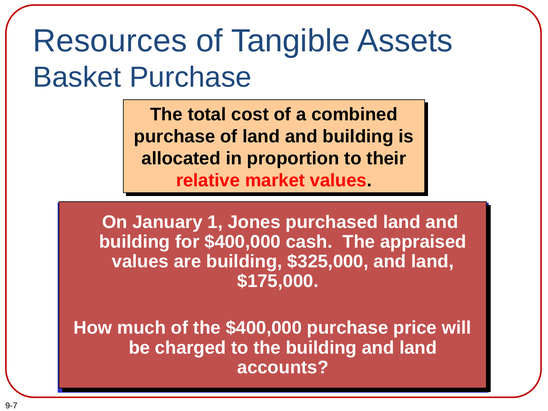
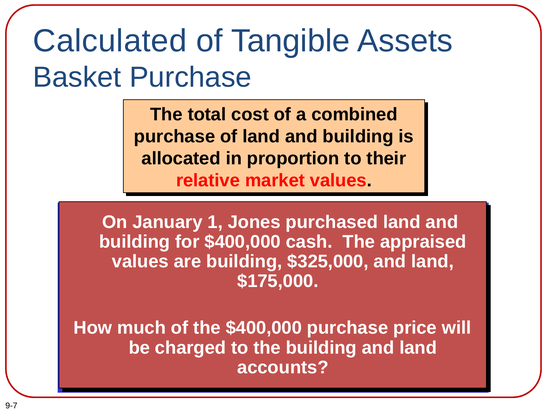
Resources: Resources -> Calculated (110, 41)
